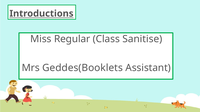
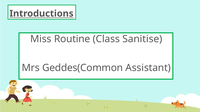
Regular: Regular -> Routine (72, 39)
Geddes(Booklets: Geddes(Booklets -> Geddes(Common (83, 68)
